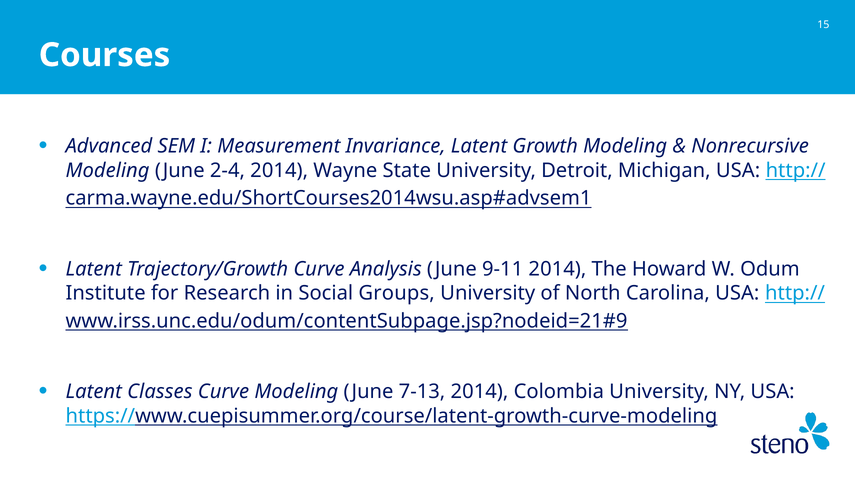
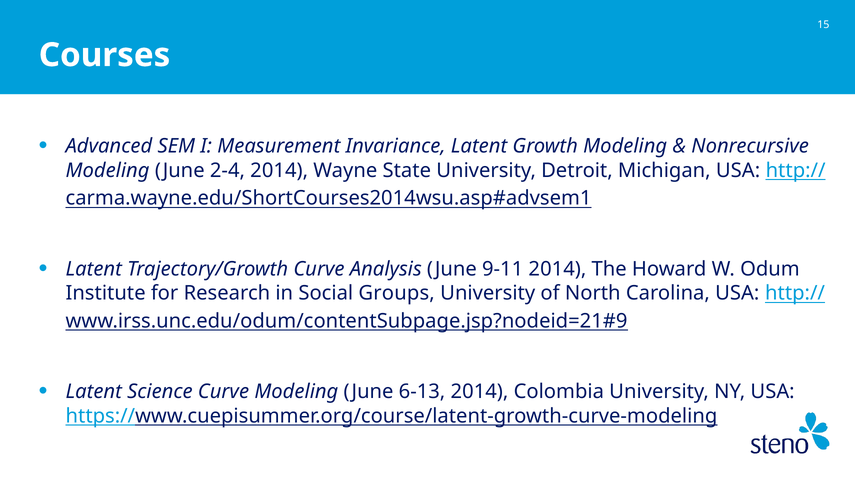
Classes: Classes -> Science (160, 392)
7-13: 7-13 -> 6-13 (422, 392)
